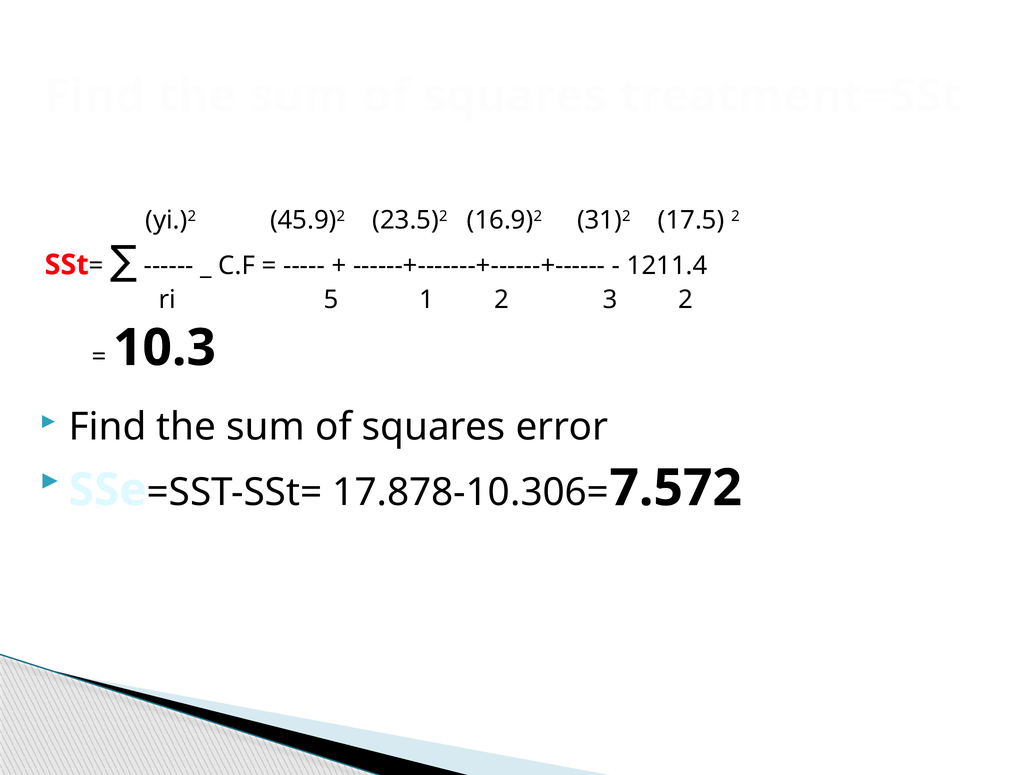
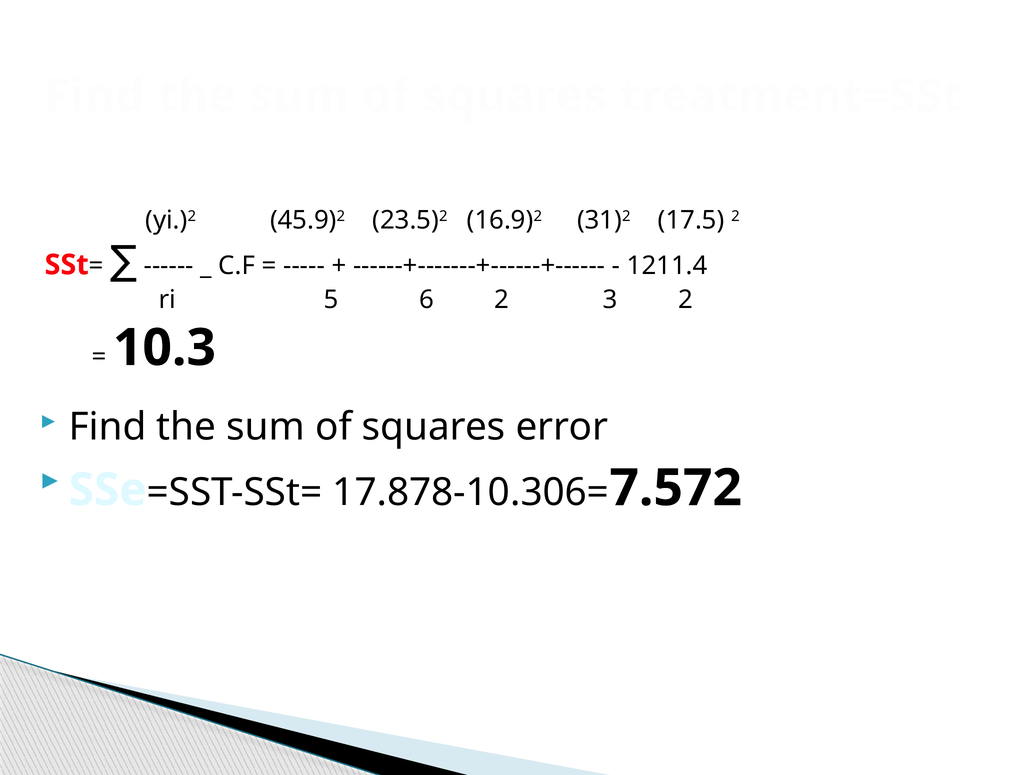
1: 1 -> 6 (426, 300)
